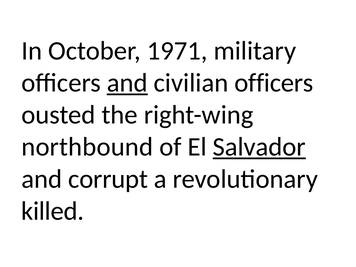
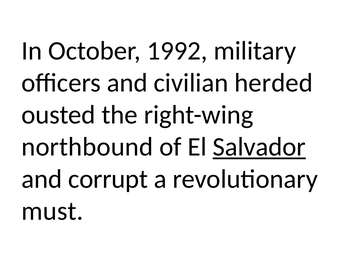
1971: 1971 -> 1992 (177, 51)
and underline: present -> none (127, 83)
civilian officers: officers -> herded (274, 83)
killed: killed -> must (52, 211)
